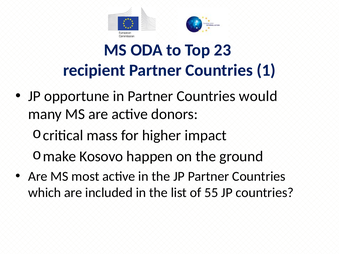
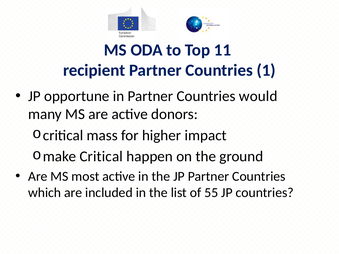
23: 23 -> 11 (223, 50)
make Kosovo: Kosovo -> Critical (101, 157)
